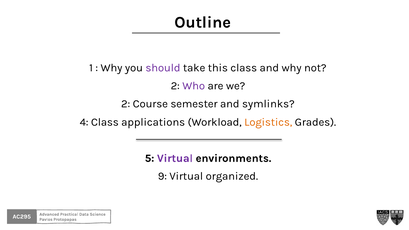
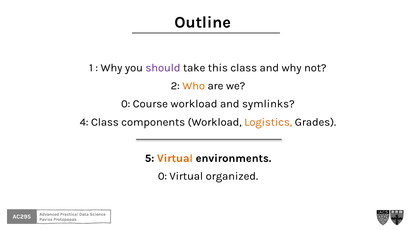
Who colour: purple -> orange (194, 86)
2: 2 -> 0 (126, 104)
Course semester: semester -> workload (194, 104)
applications: applications -> components (153, 122)
Virtual colour: purple -> orange (175, 158)
9: 9 -> 0 (162, 176)
